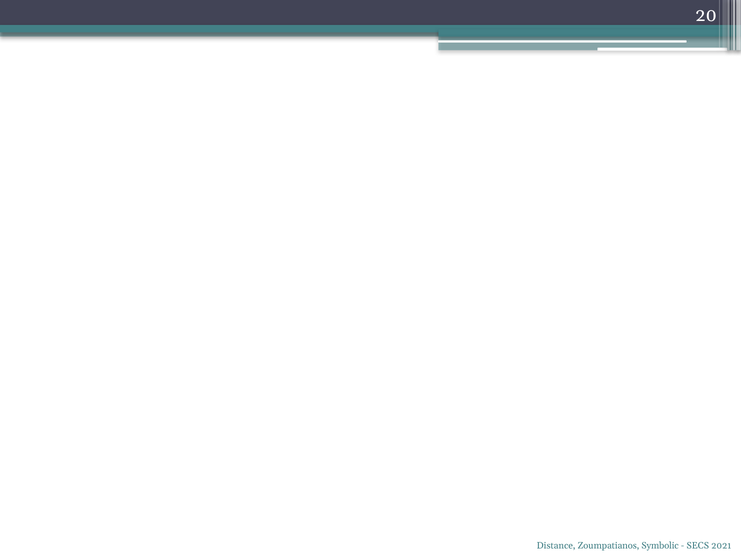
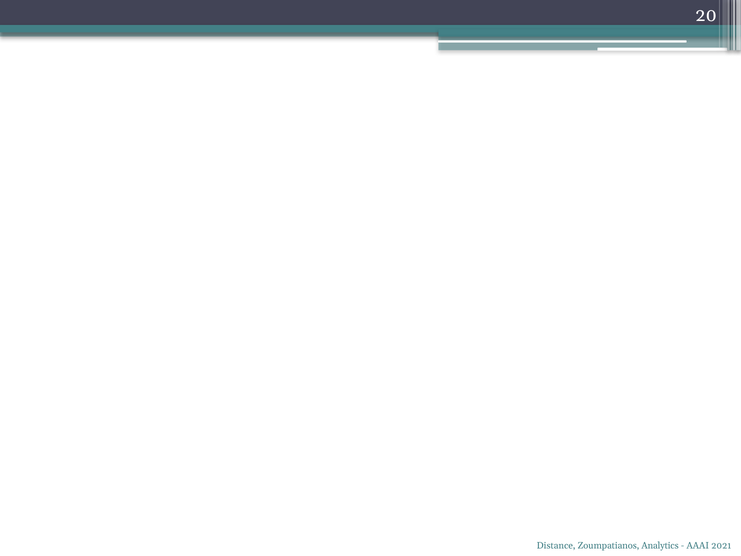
Symbolic: Symbolic -> Analytics (660, 545)
SECS: SECS -> AAAI (698, 545)
